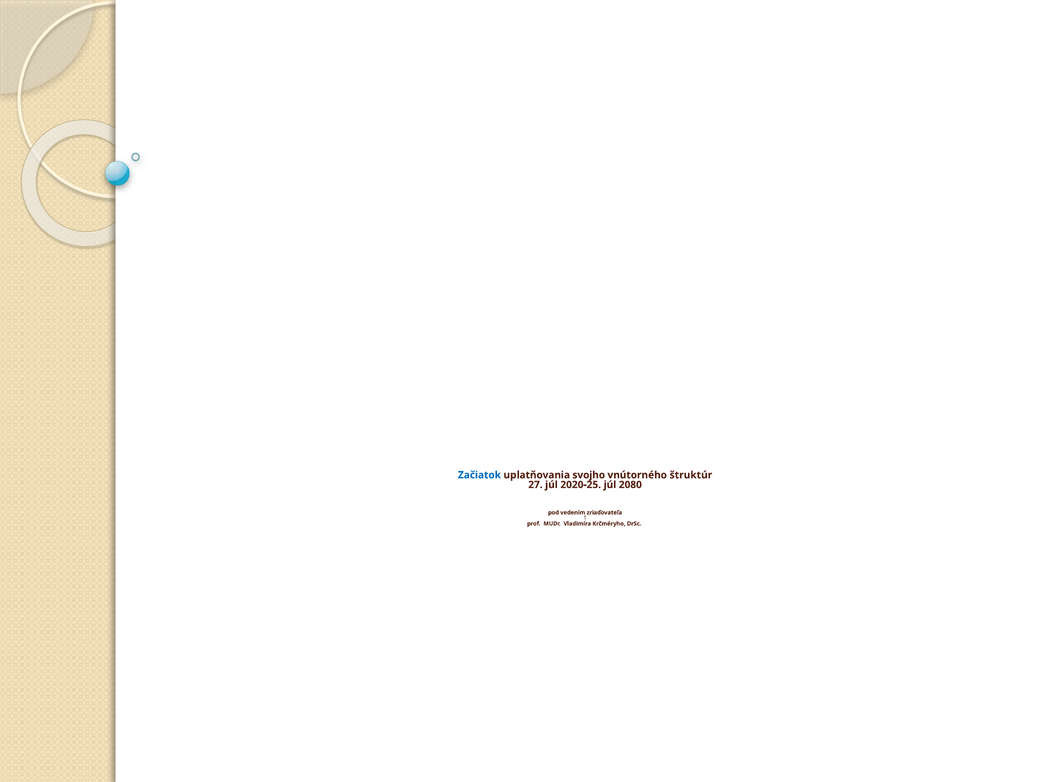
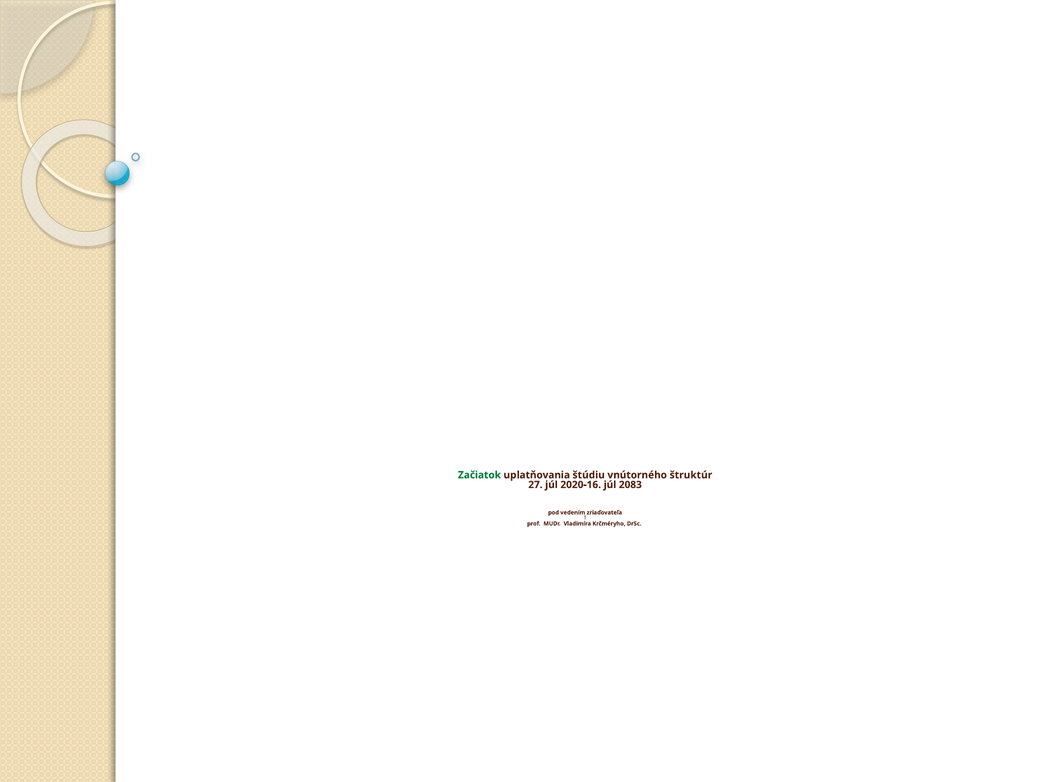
Začiatok colour: blue -> green (479, 475)
svojho: svojho -> štúdiu (589, 475)
2020-25: 2020-25 -> 2020-16 (581, 485)
2080: 2080 -> 2083 (630, 485)
